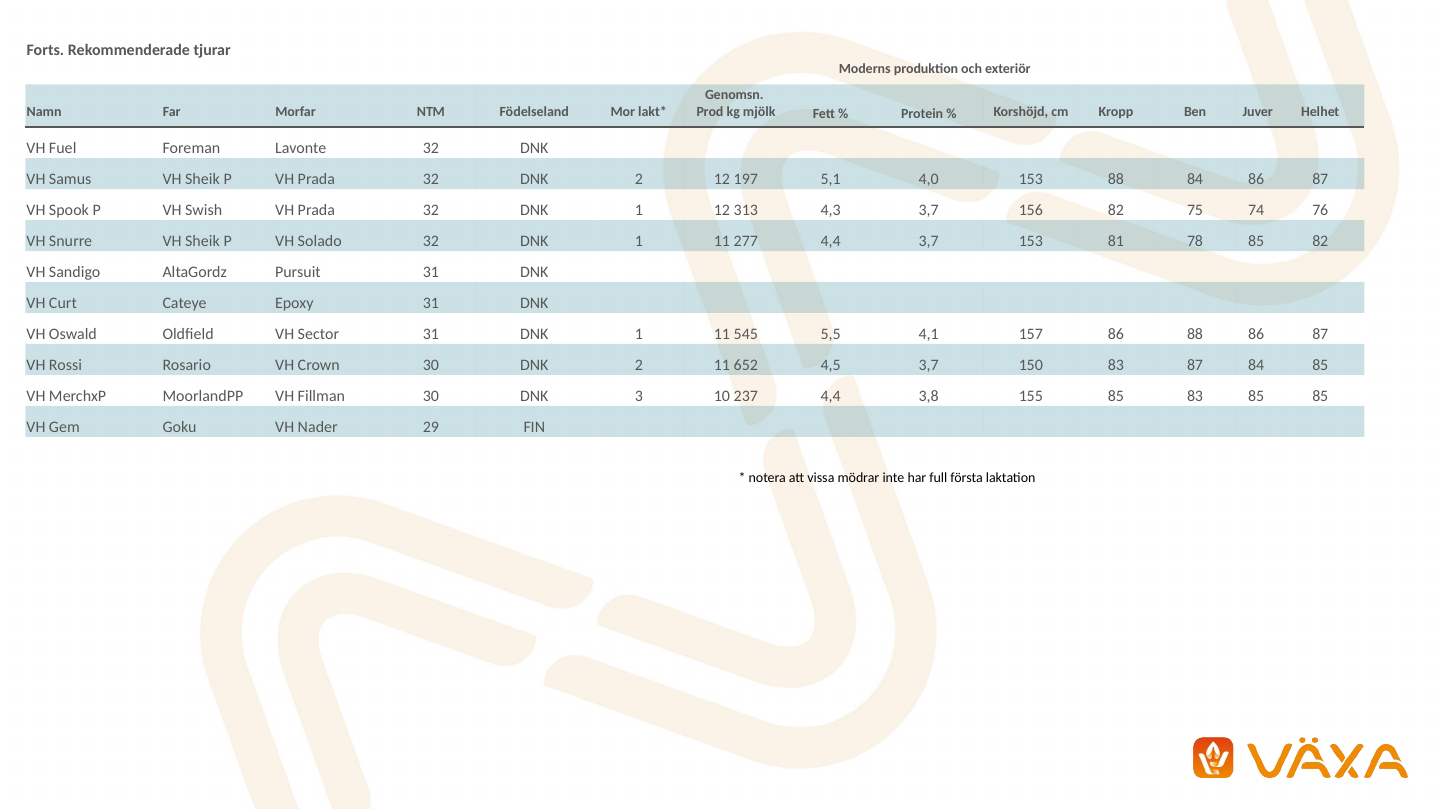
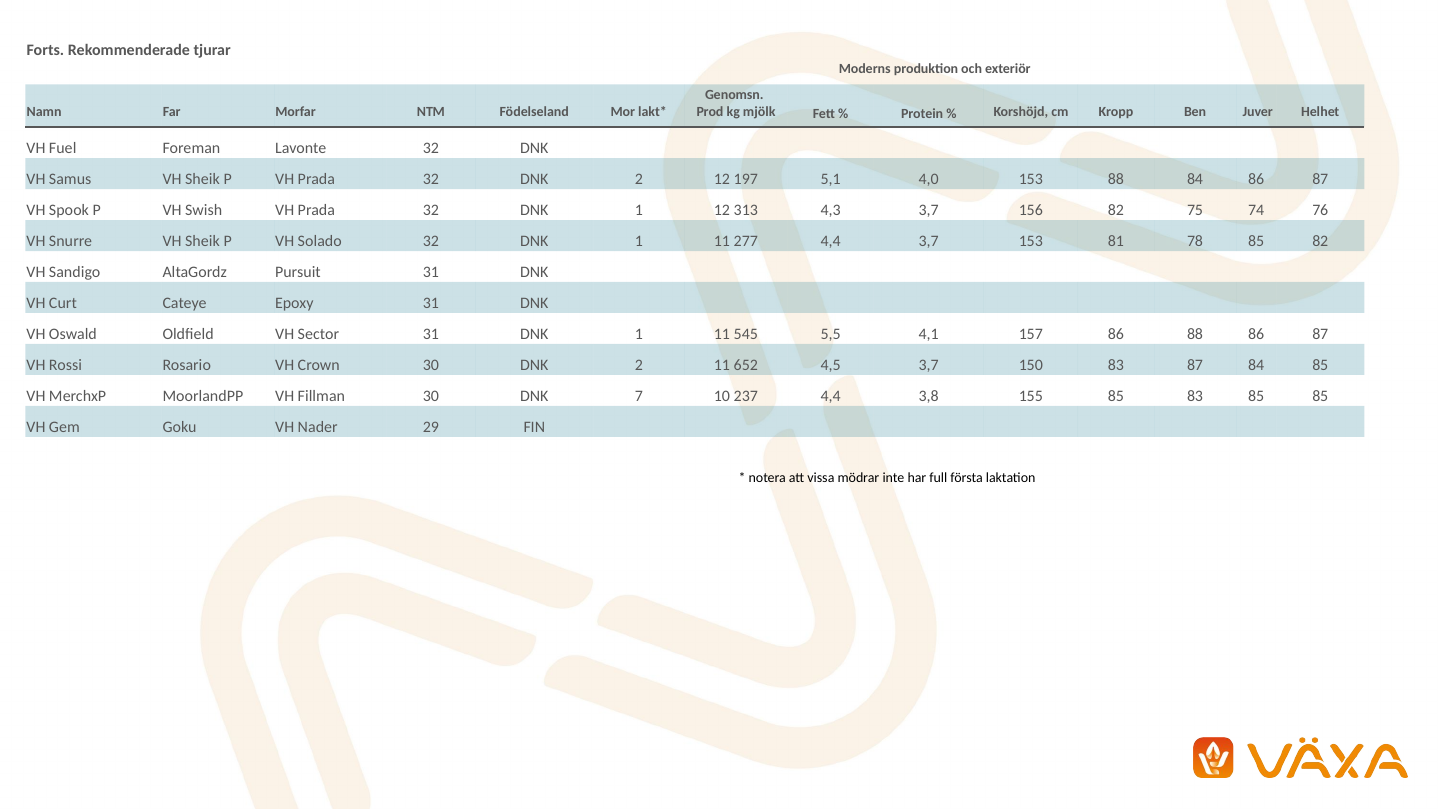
3: 3 -> 7 (639, 396)
